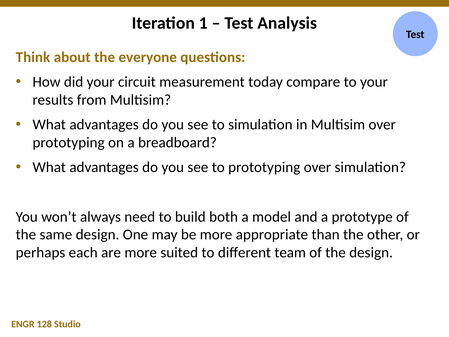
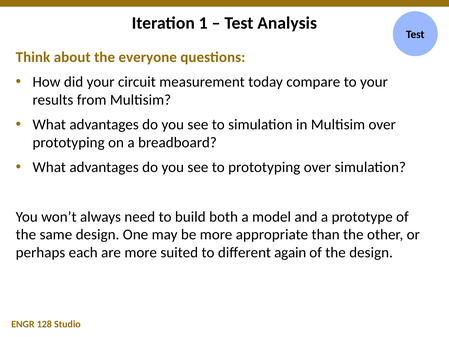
team: team -> again (290, 252)
